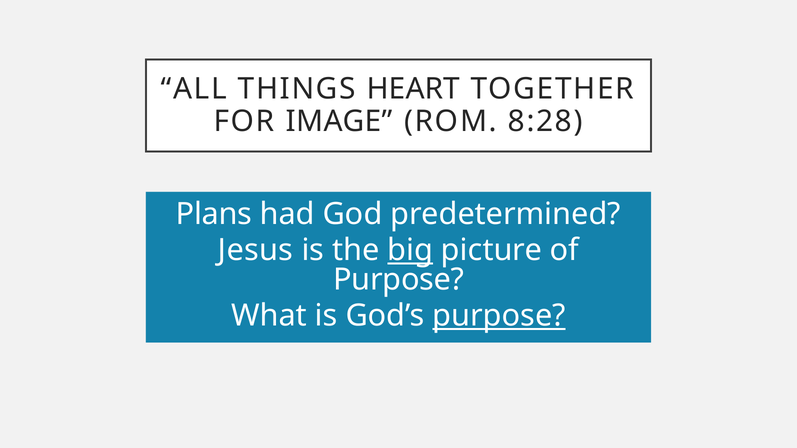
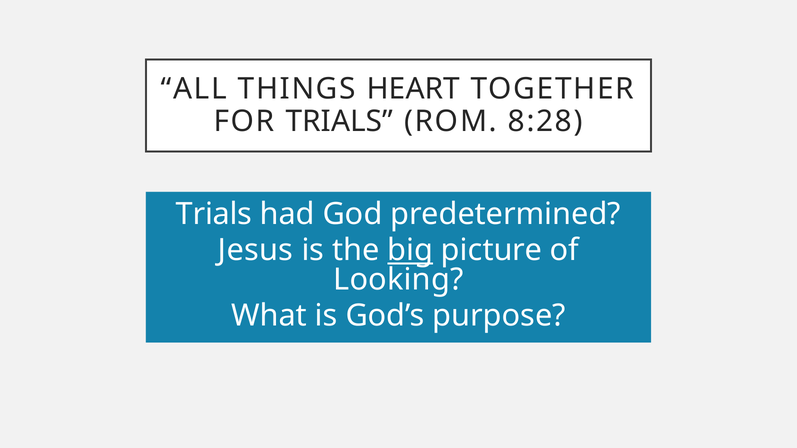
FOR IMAGE: IMAGE -> TRIALS (339, 121)
Plans: Plans -> Trials (214, 214)
Purpose: Purpose -> Looking (398, 280)
purpose underline: present -> none (499, 316)
